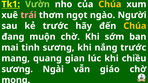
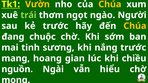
Vườn colour: light green -> yellow (37, 4)
trái colour: pink -> light green (28, 15)
muộn: muộn -> chuộc (43, 37)
quang: quang -> hoang (47, 59)
sương: sương -> nguồn (17, 69)
giáo: giáo -> hiểu (110, 69)
